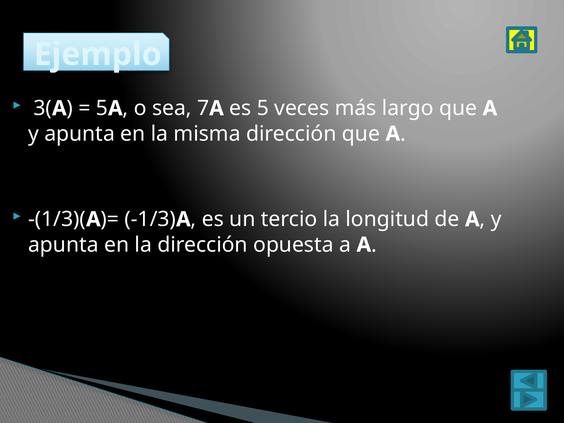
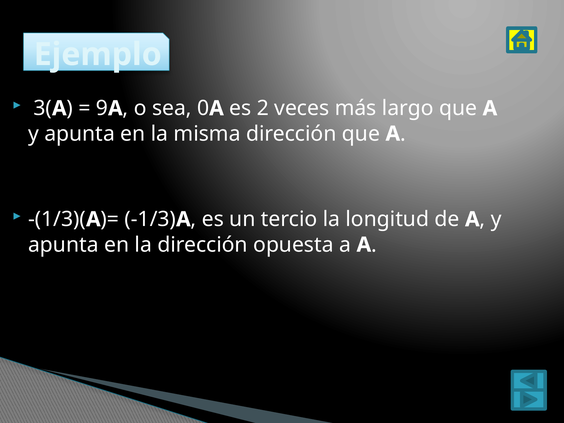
5: 5 -> 9 (102, 108)
7: 7 -> 0 (203, 108)
es 5: 5 -> 2 (263, 108)
